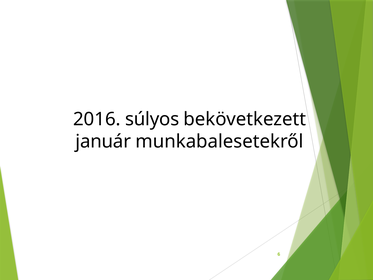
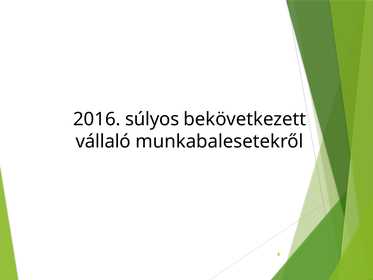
január: január -> vállaló (103, 141)
